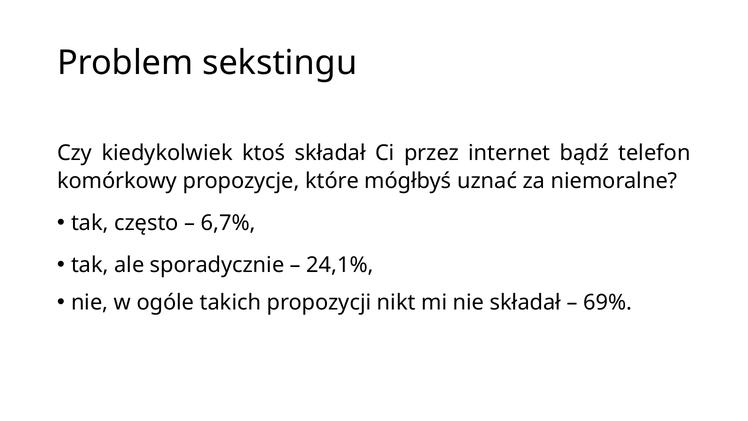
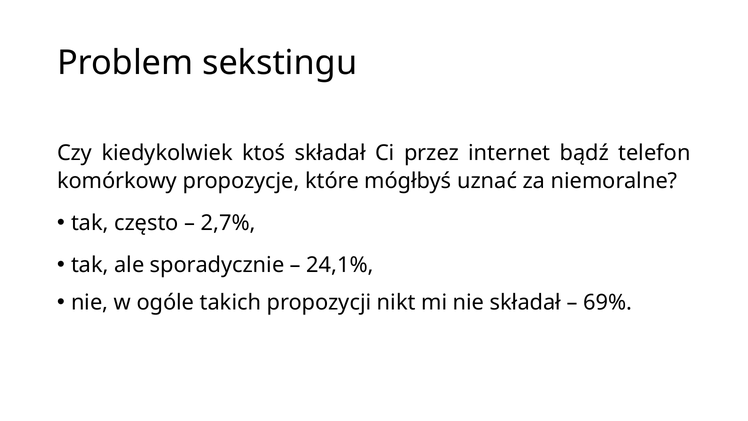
6,7%: 6,7% -> 2,7% (228, 223)
